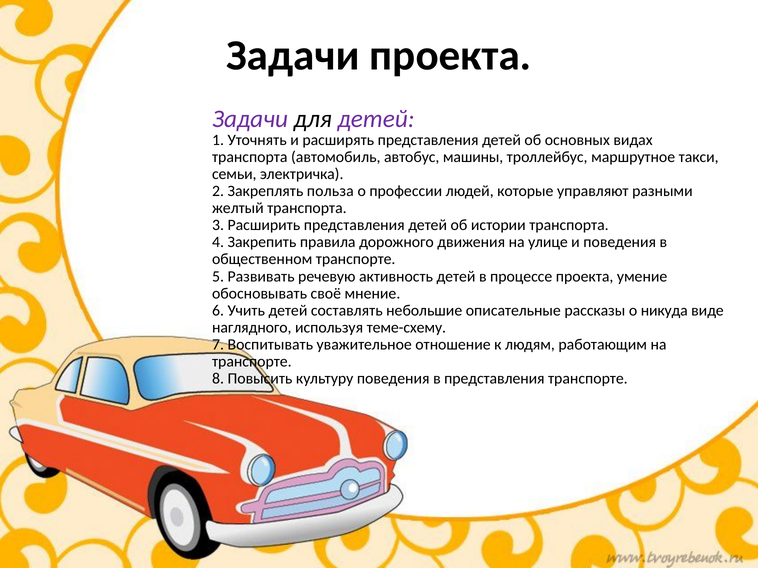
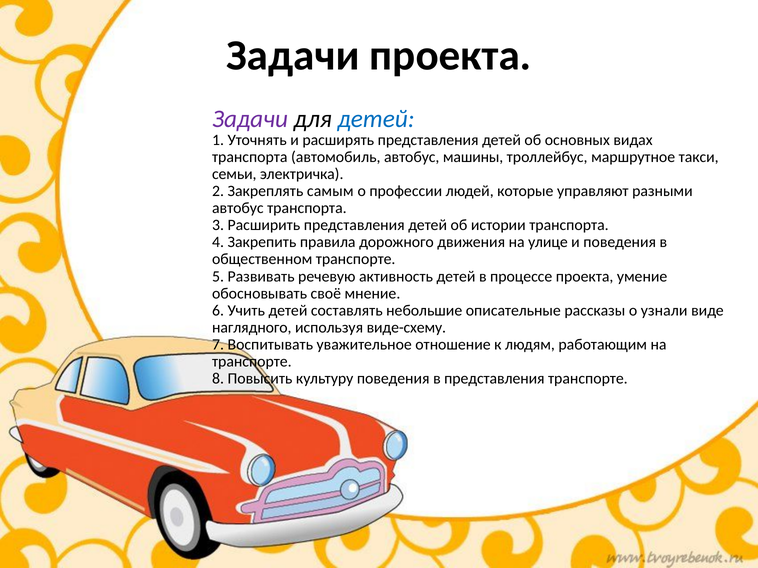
детей colour: purple -> blue (376, 119)
польза: польза -> самым (330, 191)
желтый: желтый -> автобус (238, 208)
никуда: никуда -> узнали (664, 311)
теме-схему: теме-схему -> виде-схему (406, 328)
